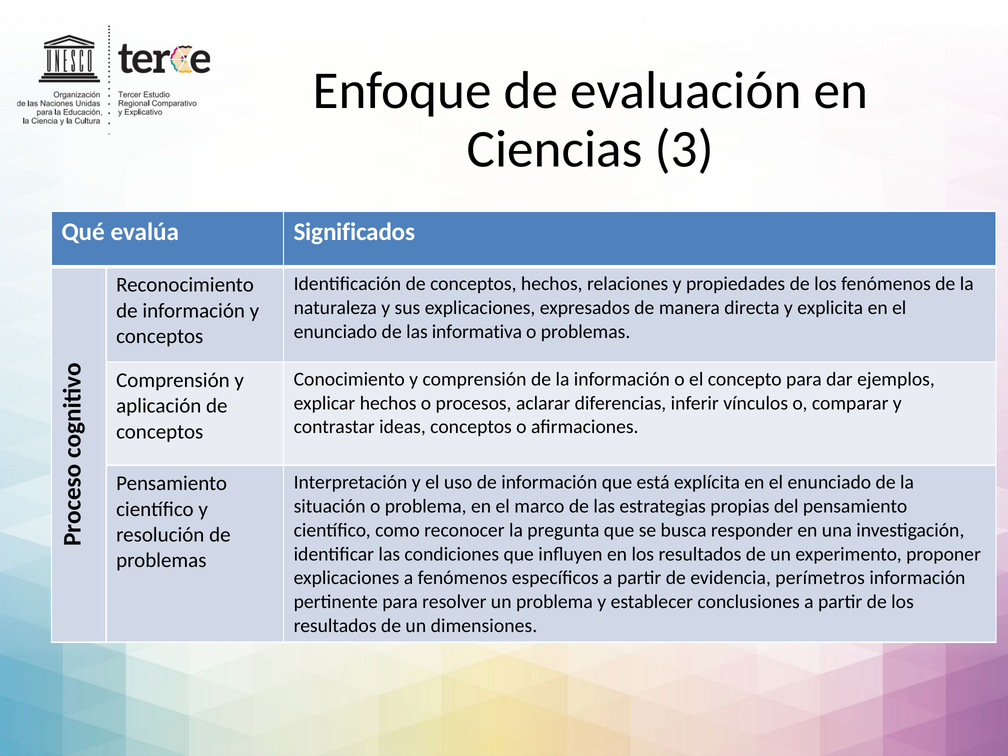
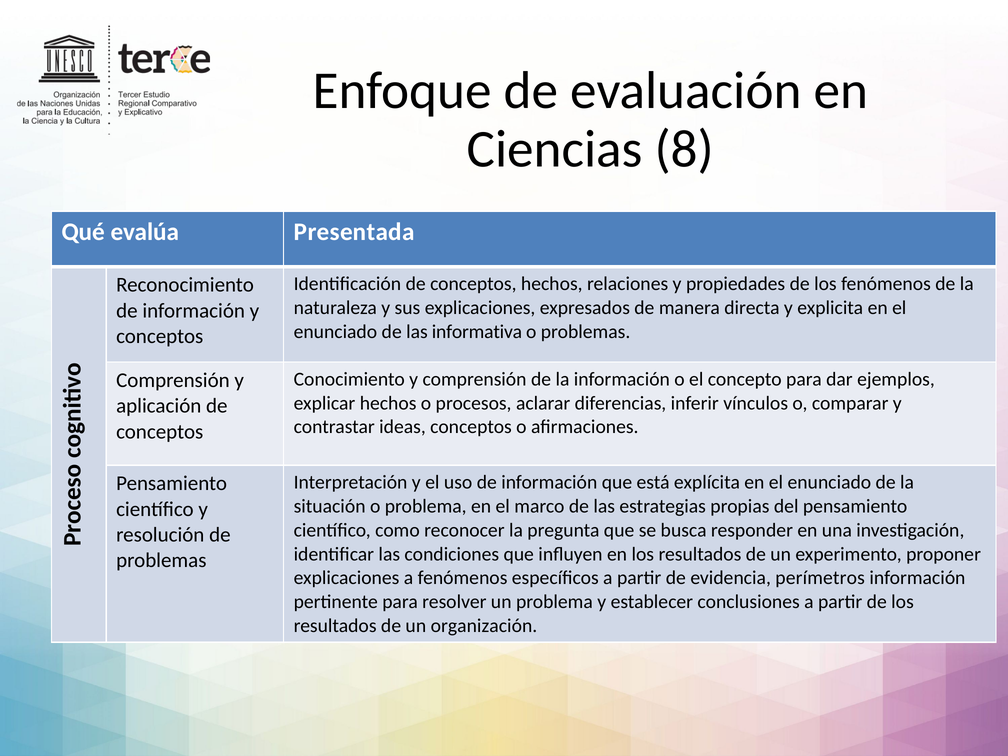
3: 3 -> 8 (684, 149)
Significados: Significados -> Presentada (354, 232)
dimensiones: dimensiones -> organización (484, 626)
